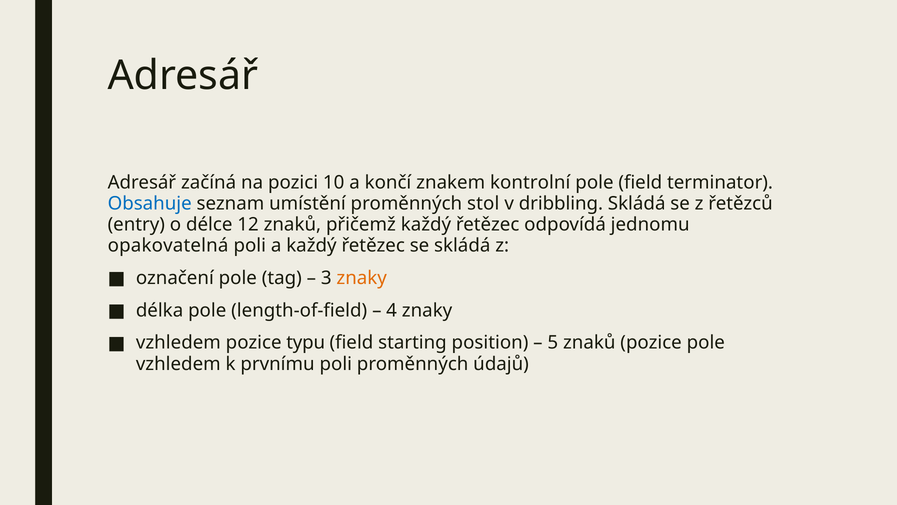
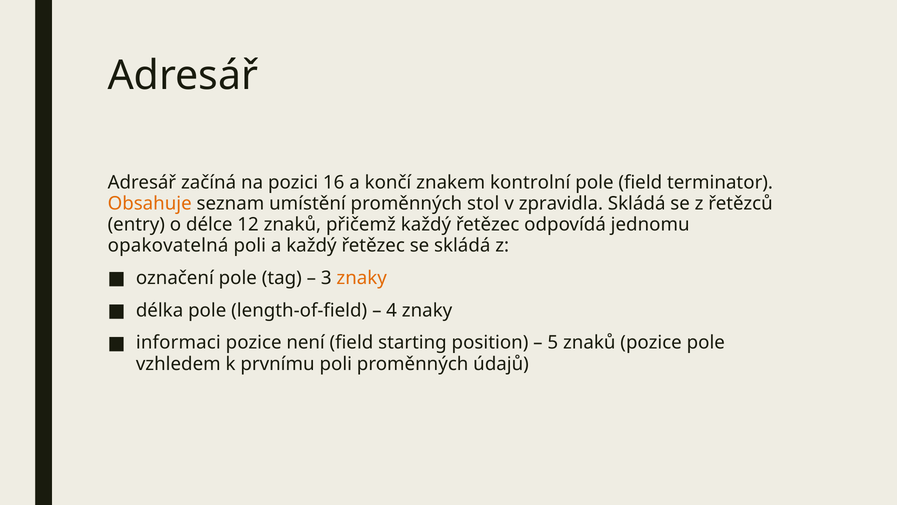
10: 10 -> 16 (334, 182)
Obsahuje colour: blue -> orange (150, 203)
dribbling: dribbling -> zpravidla (561, 203)
vzhledem: vzhledem -> informaci (178, 342)
typu: typu -> není (306, 342)
